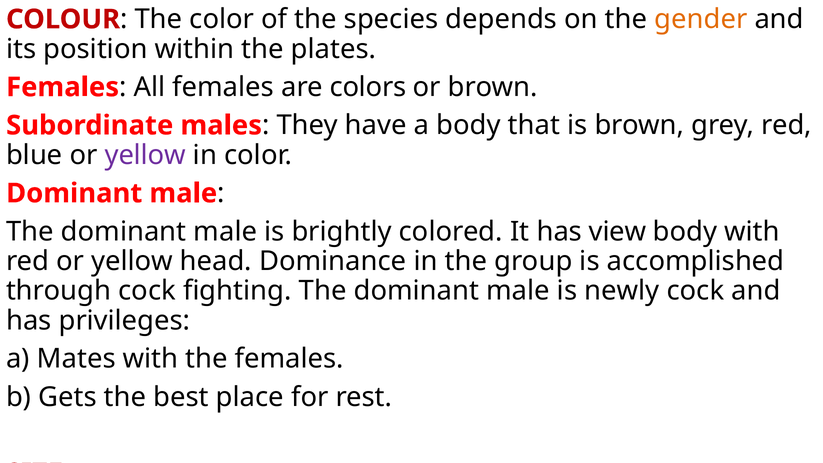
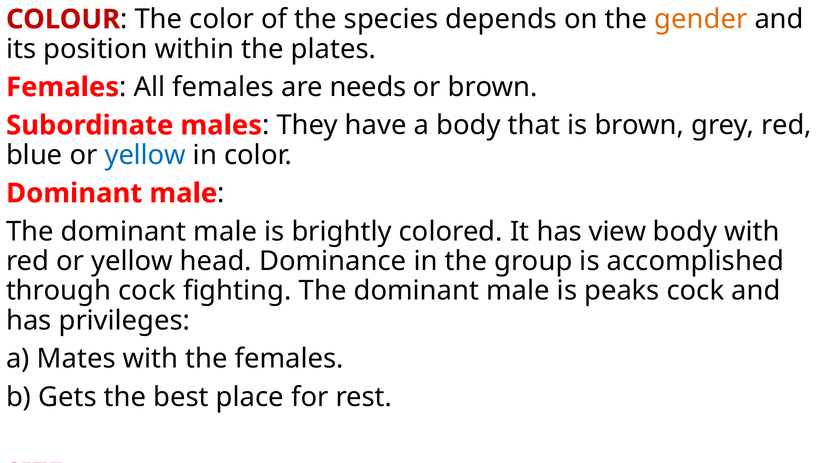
colors: colors -> needs (368, 87)
yellow colour: purple -> blue (145, 155)
newly: newly -> peaks (622, 291)
